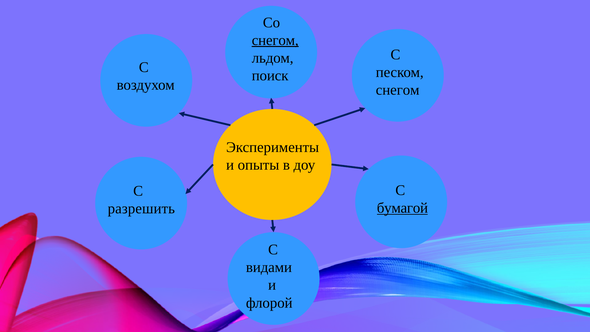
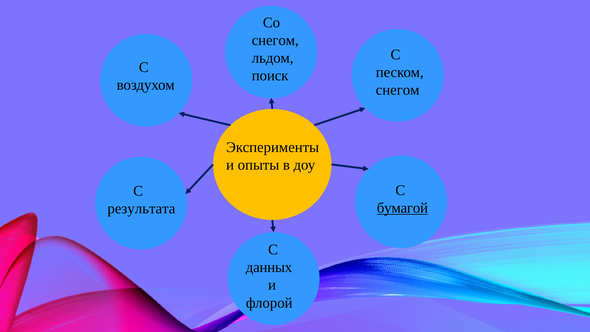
снегом underline: present -> none (275, 40)
разрешить: разрешить -> результата (141, 208)
видами: видами -> данных (269, 267)
